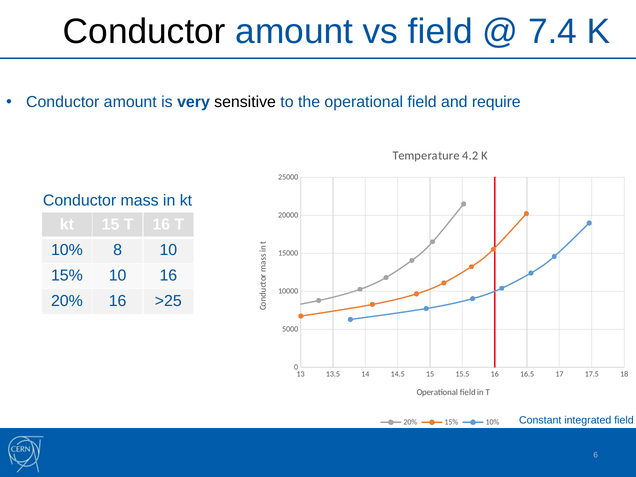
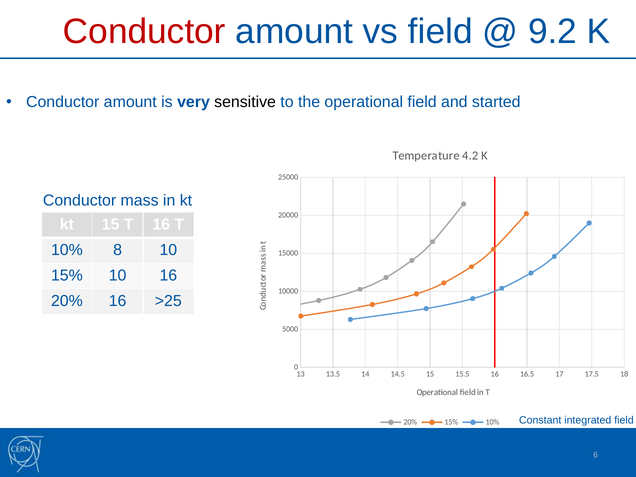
Conductor colour: black -> red (144, 32)
7.4: 7.4 -> 9.2 (553, 32)
require: require -> started (496, 102)
